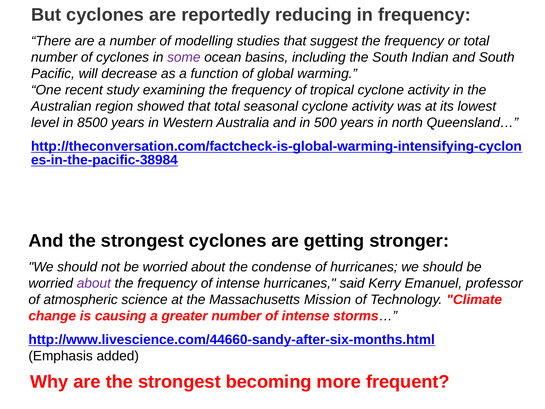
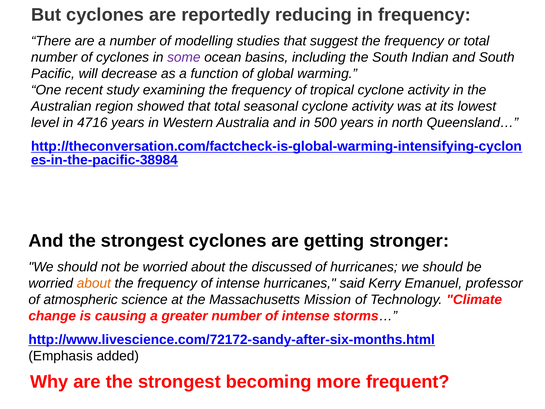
8500: 8500 -> 4716 (92, 123)
condense: condense -> discussed (282, 267)
about colour: purple -> orange (94, 283)
http://www.livescience.com/44660-sandy-after-six-months.html: http://www.livescience.com/44660-sandy-after-six-months.html -> http://www.livescience.com/72172-sandy-after-six-months.html (232, 339)
